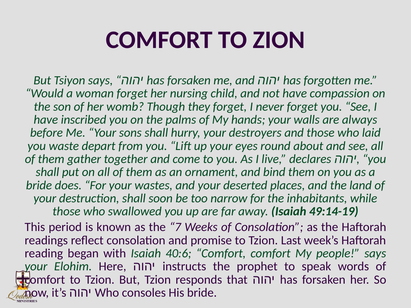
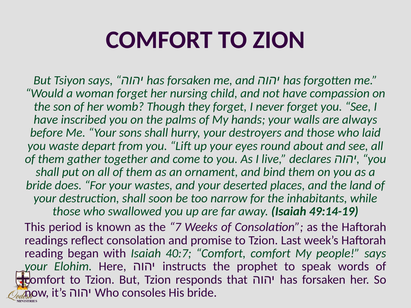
40:6: 40:6 -> 40:7 (179, 254)
